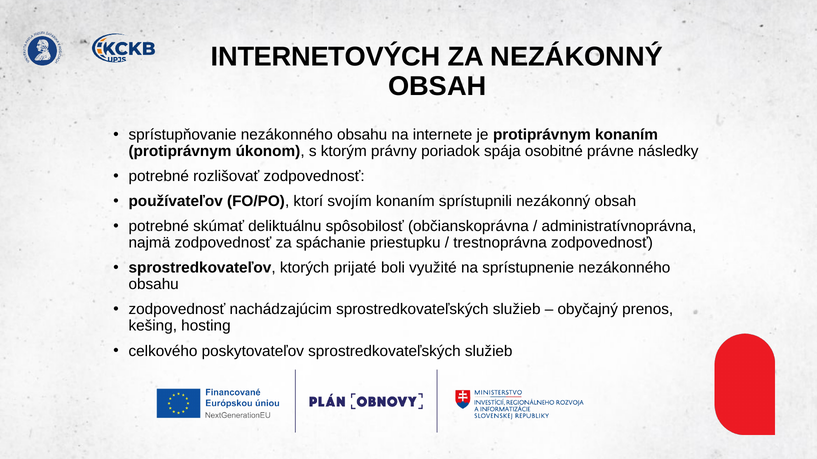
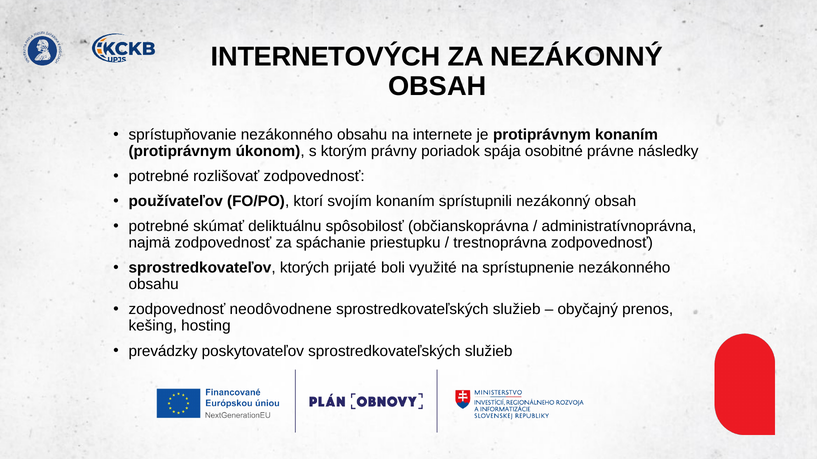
nachádzajúcim: nachádzajúcim -> neodôvodnene (281, 310)
celkového: celkového -> prevádzky (163, 351)
